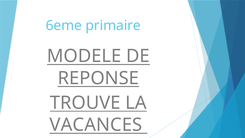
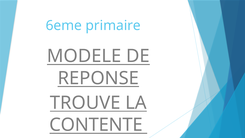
VACANCES: VACANCES -> CONTENTE (96, 125)
